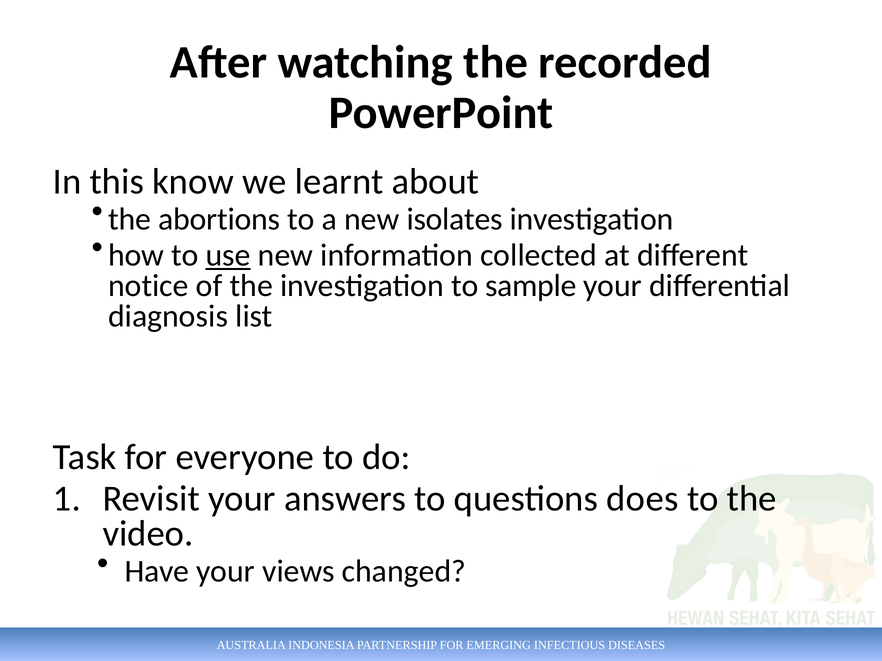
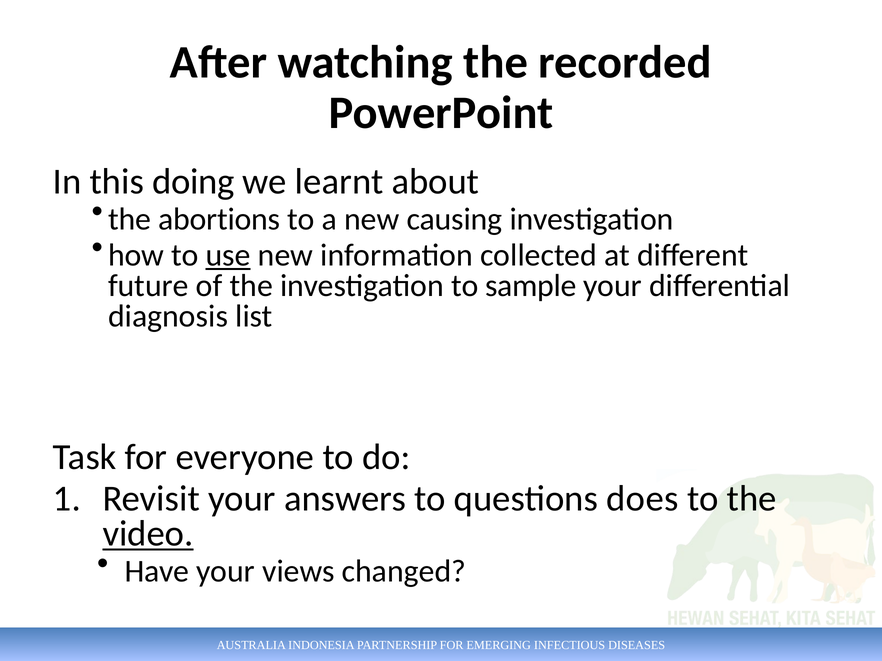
know: know -> doing (193, 182)
isolates: isolates -> causing (454, 220)
notice: notice -> future (148, 286)
video underline: none -> present (148, 534)
